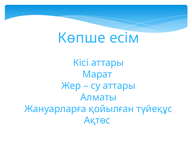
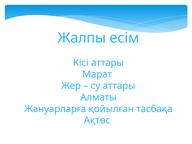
Көпше: Көпше -> Жалпы (82, 38)
түйеқұс: түйеқұс -> тасбақа (154, 109)
